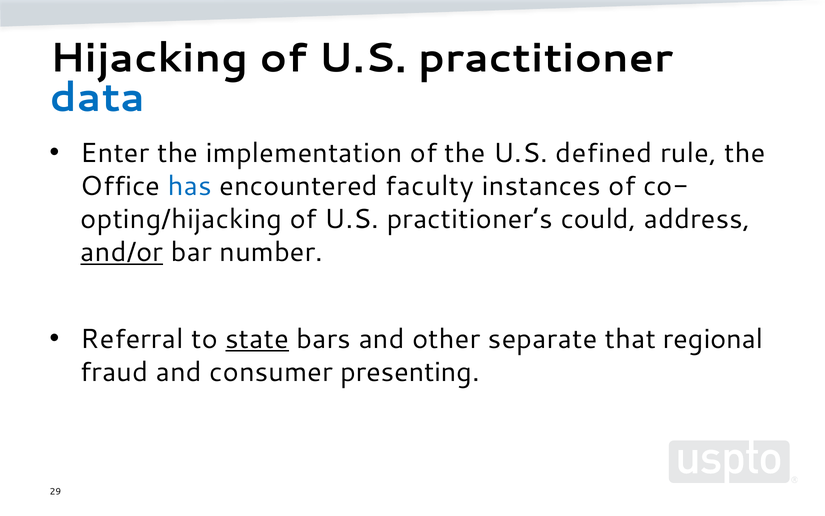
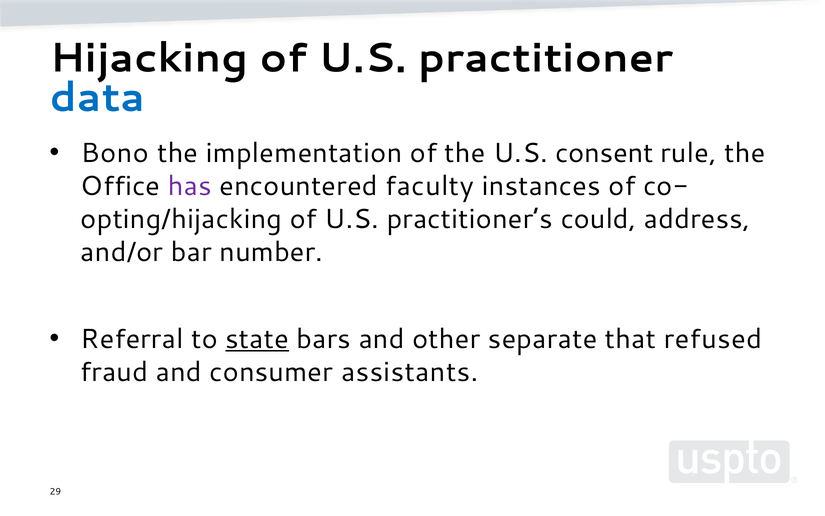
Enter: Enter -> Bono (115, 153)
defined: defined -> consent (604, 153)
has colour: blue -> purple (190, 186)
and/or underline: present -> none (122, 252)
regional: regional -> refused (713, 339)
presenting: presenting -> assistants (410, 372)
